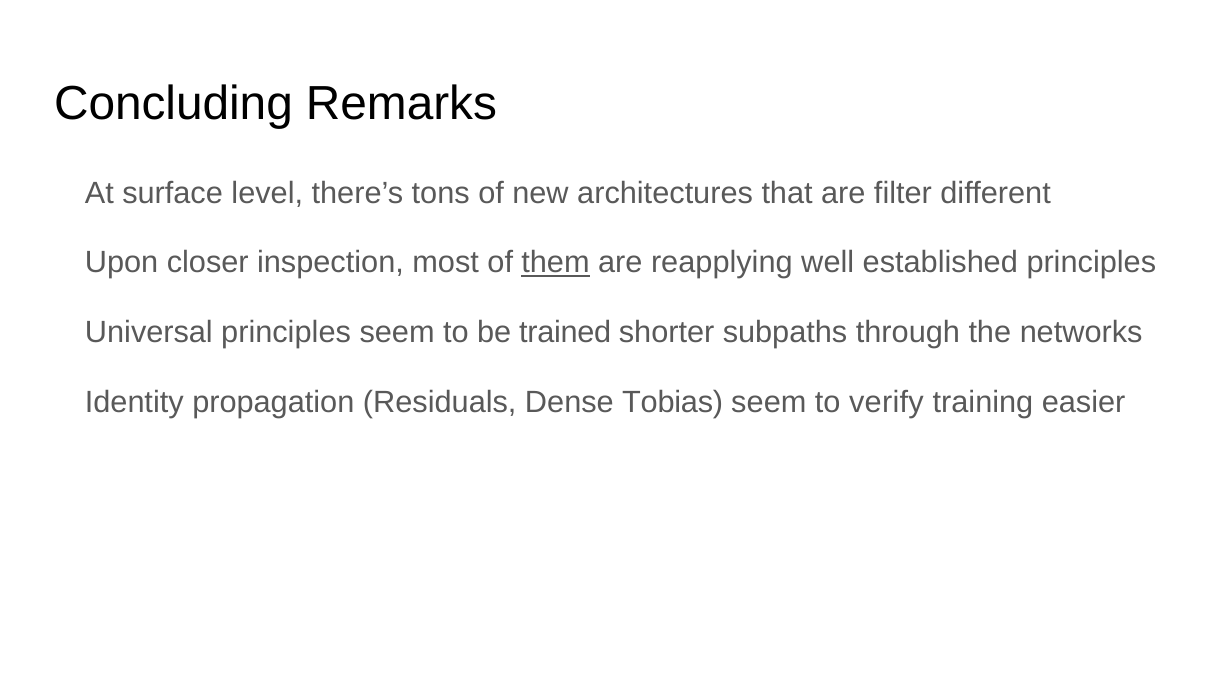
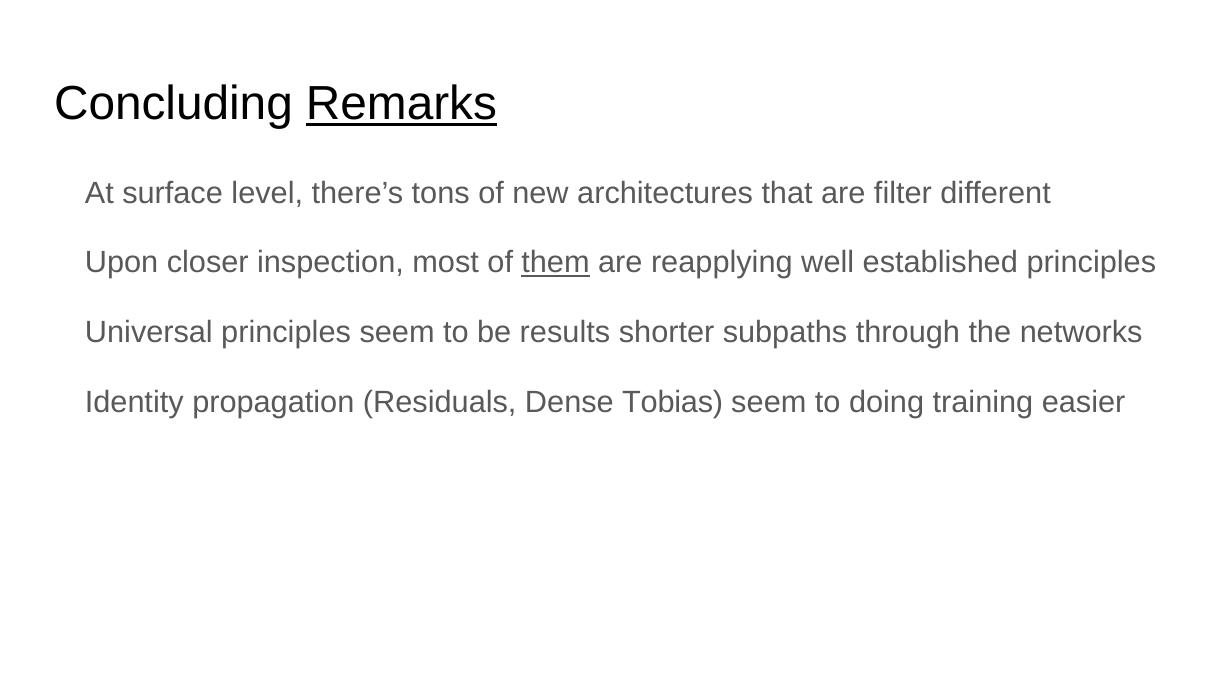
Remarks underline: none -> present (401, 104)
trained: trained -> results (565, 333)
verify: verify -> doing (887, 402)
